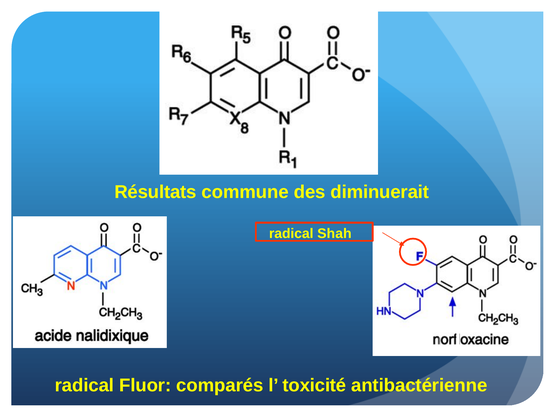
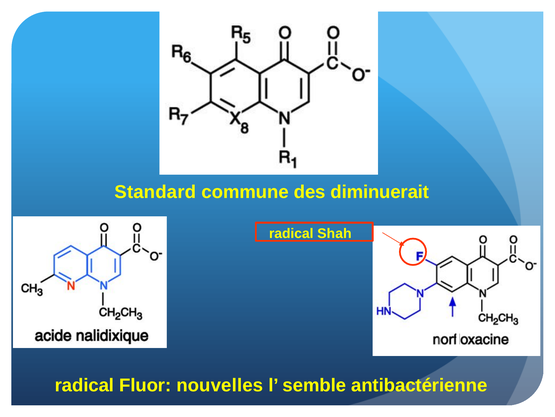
Résultats: Résultats -> Standard (155, 192)
comparés: comparés -> nouvelles (220, 385)
toxicité: toxicité -> semble (314, 385)
